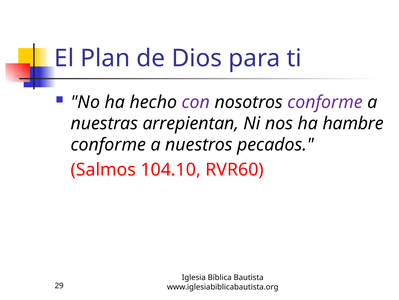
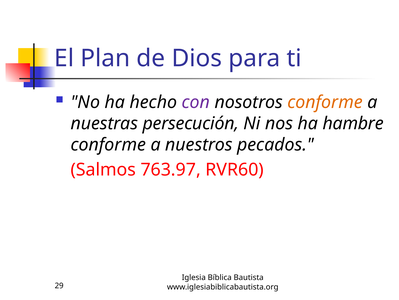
conforme colour: purple -> orange (325, 102)
arrepientan: arrepientan -> persecución (191, 123)
104.10: 104.10 -> 763.97 (171, 169)
